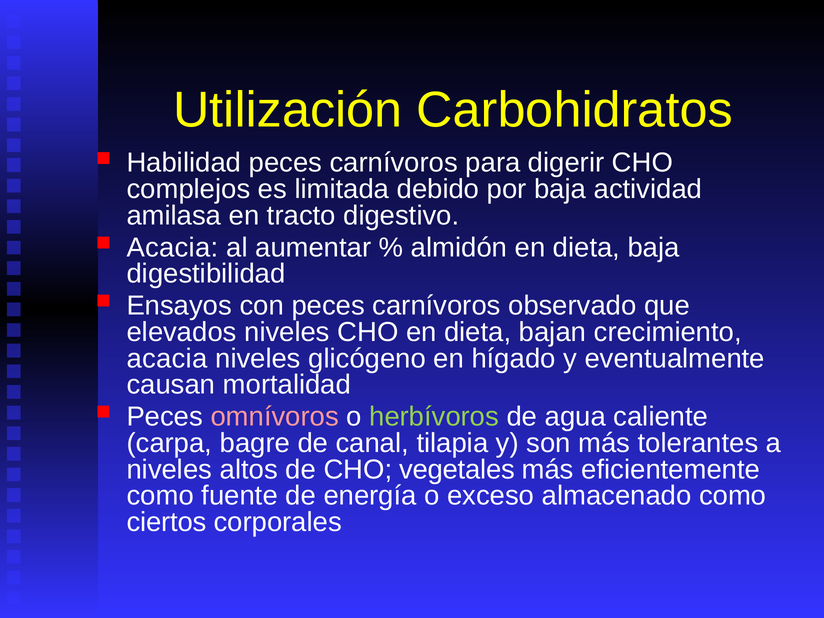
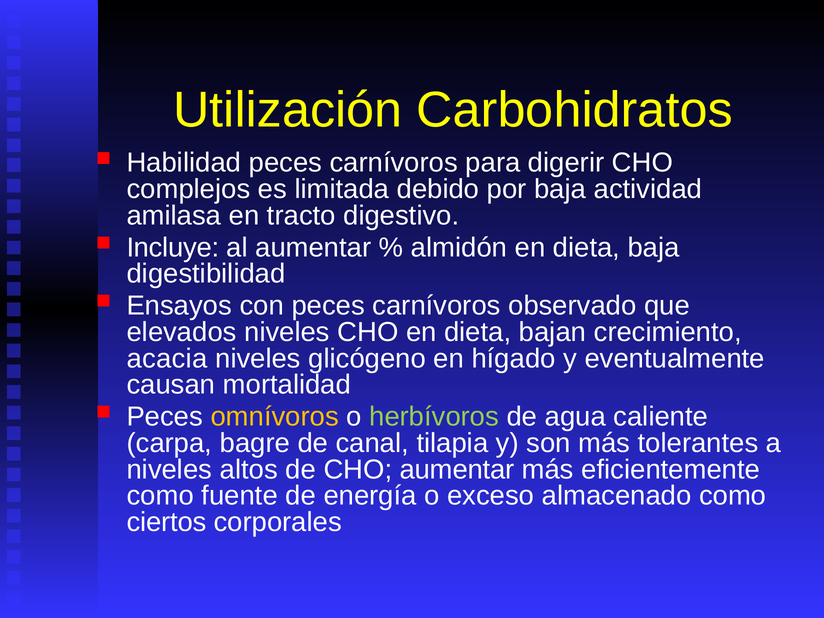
Acacia: Acacia -> Incluye (173, 248)
omnívoros colour: pink -> yellow (275, 417)
CHO vegetales: vegetales -> aumentar (457, 469)
